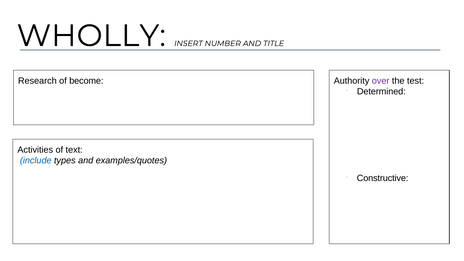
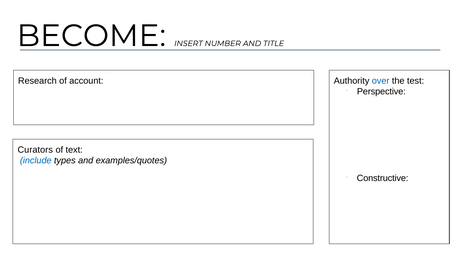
WHOLLY: WHOLLY -> BECOME (91, 36)
become: become -> account (86, 81)
over colour: purple -> blue (381, 81)
Determined: Determined -> Perspective (381, 92)
Activities: Activities -> Curators (35, 150)
